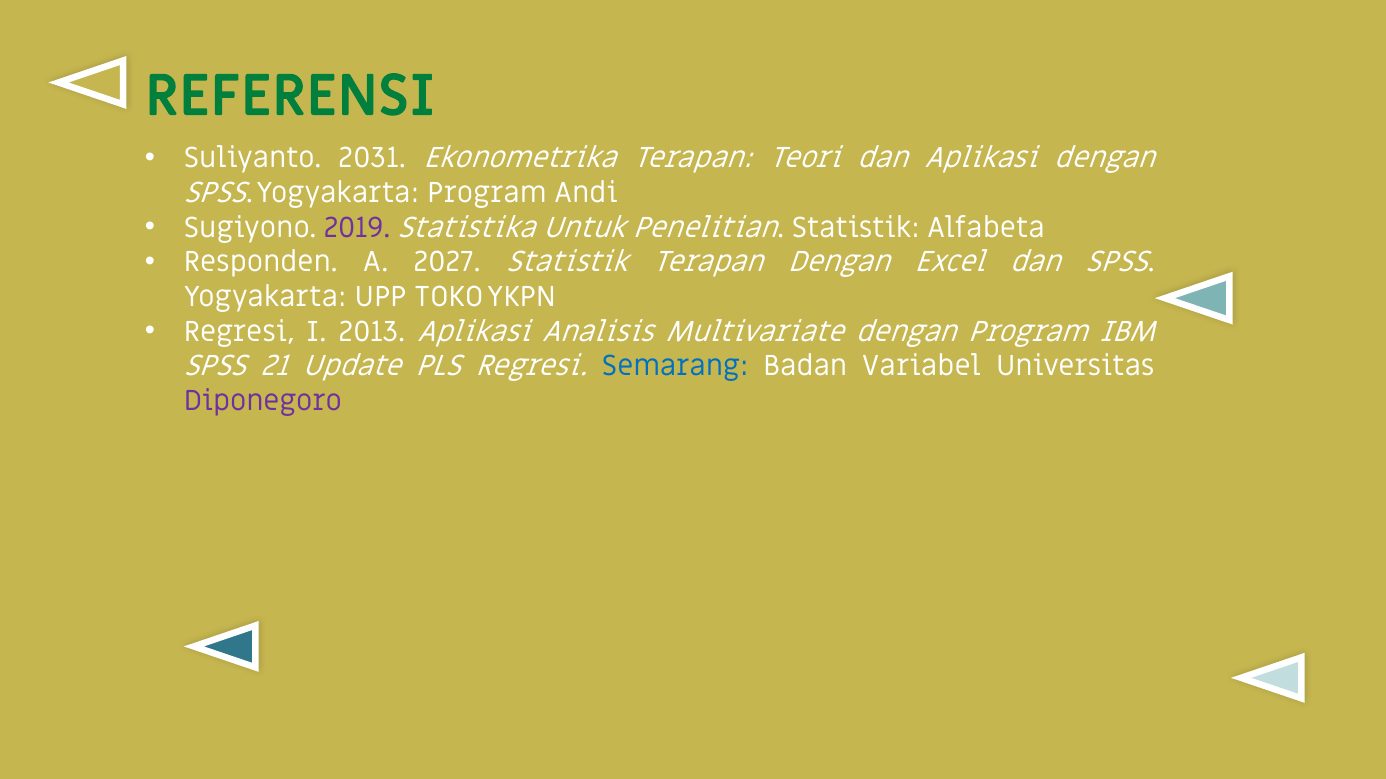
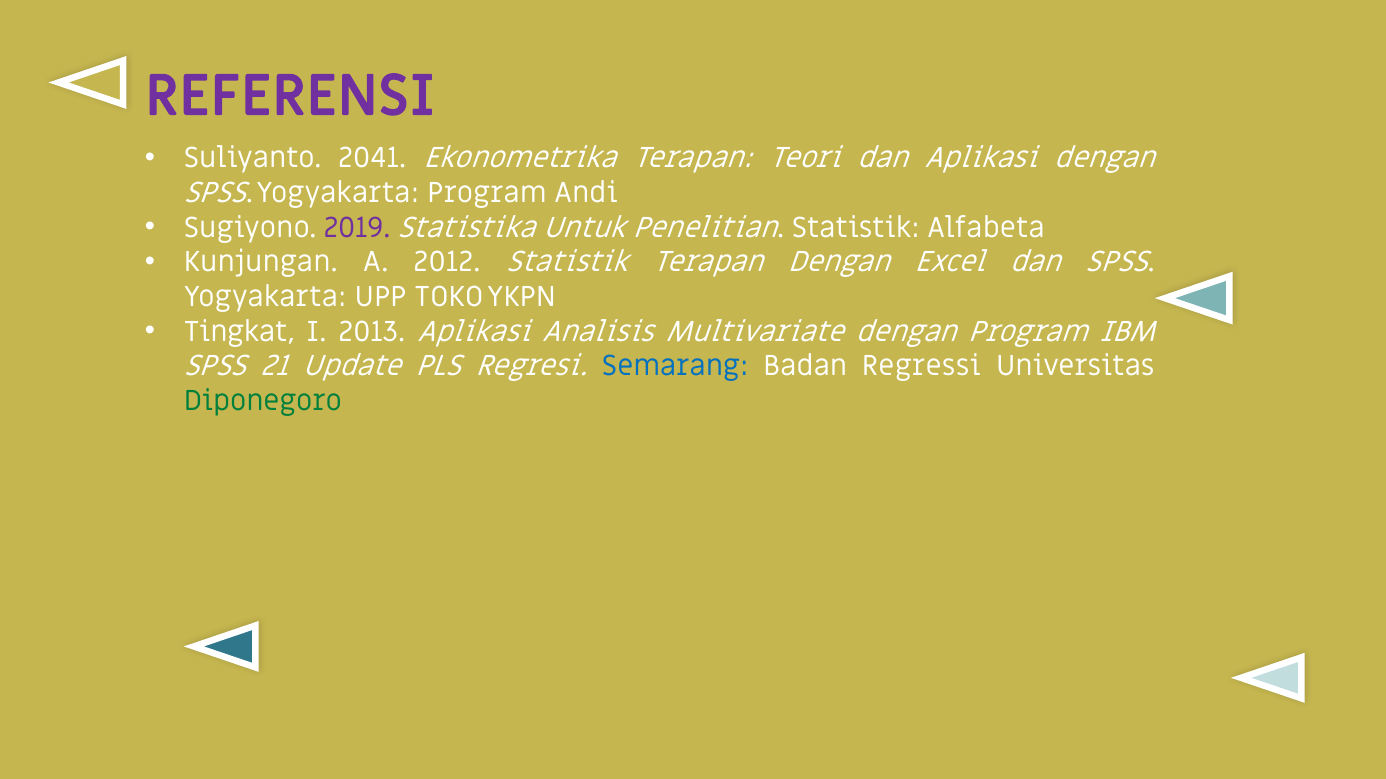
REFERENSI colour: green -> purple (290, 96)
2031: 2031 -> 2041 (372, 159)
Responden: Responden -> Kunjungan (261, 262)
2027: 2027 -> 2012 (447, 262)
Regresi: Regresi -> Tingkat (239, 332)
Variabel: Variabel -> Regressi (921, 366)
Diponegoro colour: purple -> green (263, 401)
